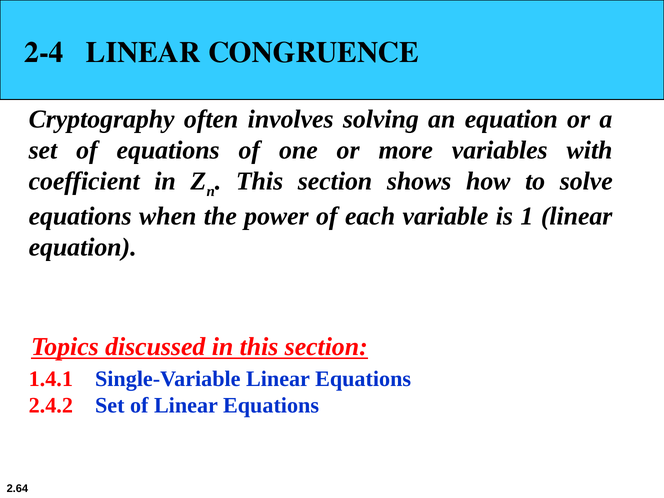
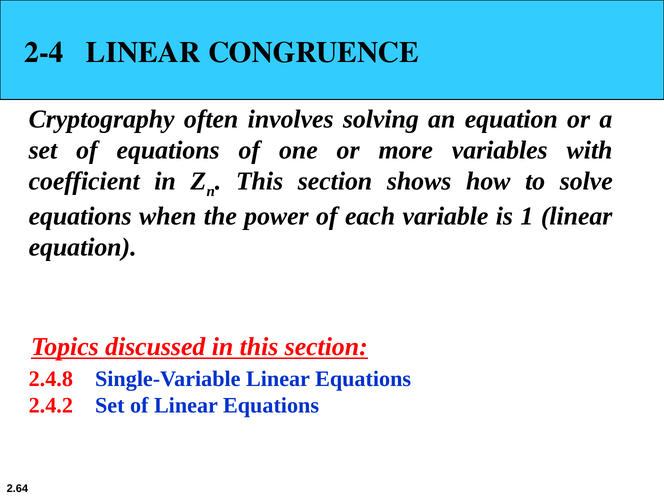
1.4.1: 1.4.1 -> 2.4.8 (51, 379)
